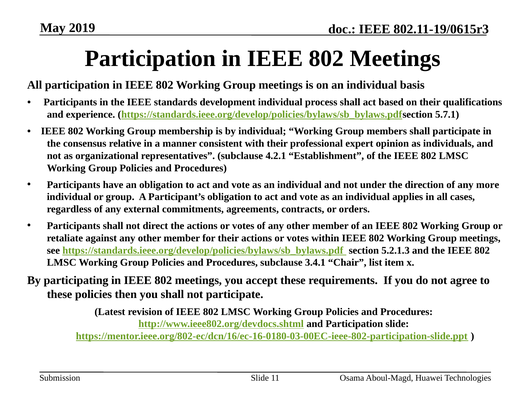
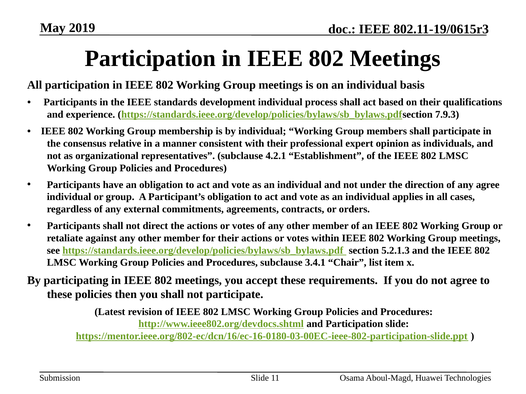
5.7.1: 5.7.1 -> 7.9.3 (447, 115)
any more: more -> agree (488, 185)
